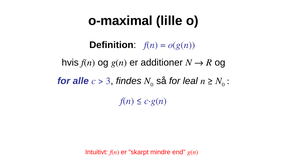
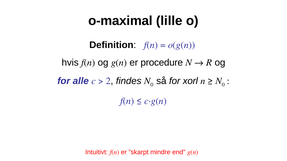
additioner: additioner -> procedure (162, 63)
3: 3 -> 2 (108, 81)
leal: leal -> xorl (190, 81)
